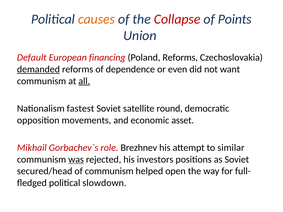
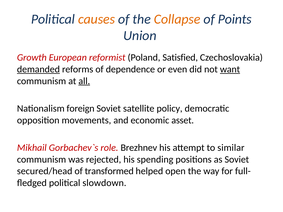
Collapse colour: red -> orange (177, 19)
Default: Default -> Growth (32, 58)
financing: financing -> reformist (107, 58)
Poland Reforms: Reforms -> Satisfied (180, 58)
want underline: none -> present (230, 69)
fastest: fastest -> foreign (81, 109)
round: round -> policy (170, 109)
was underline: present -> none (76, 160)
investors: investors -> spending (155, 160)
of communism: communism -> transformed (109, 171)
